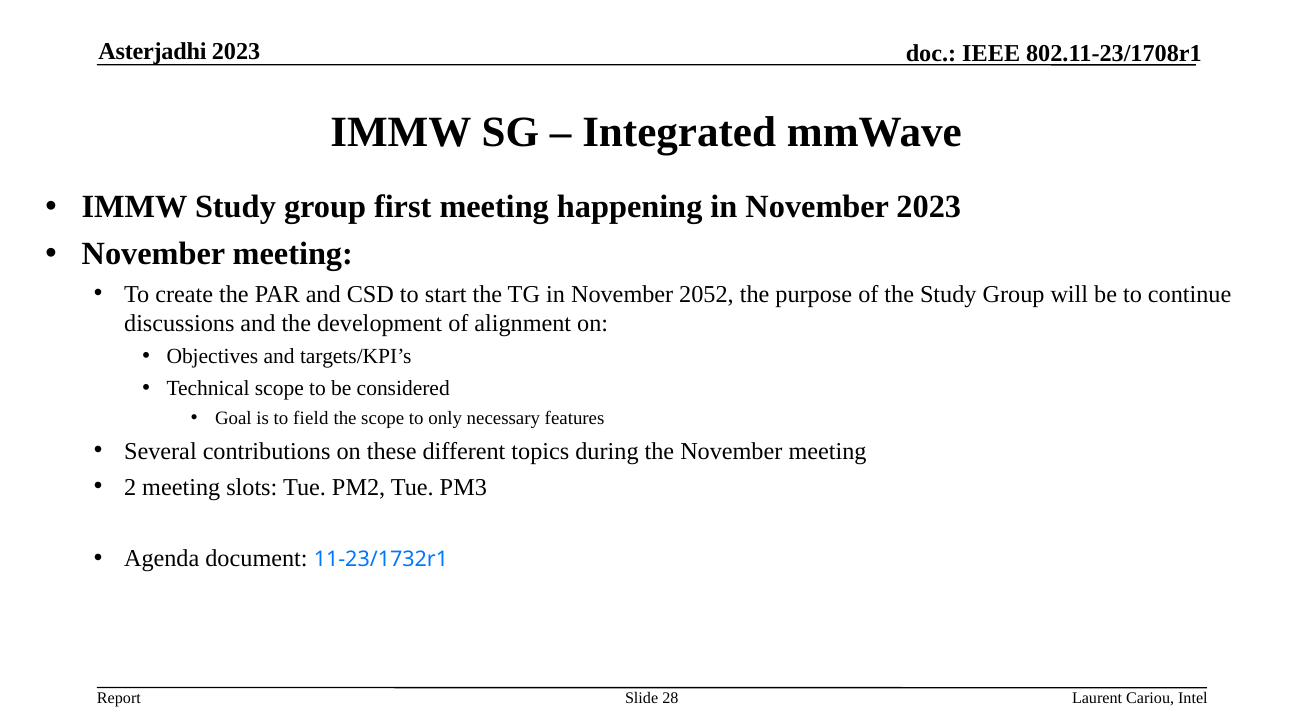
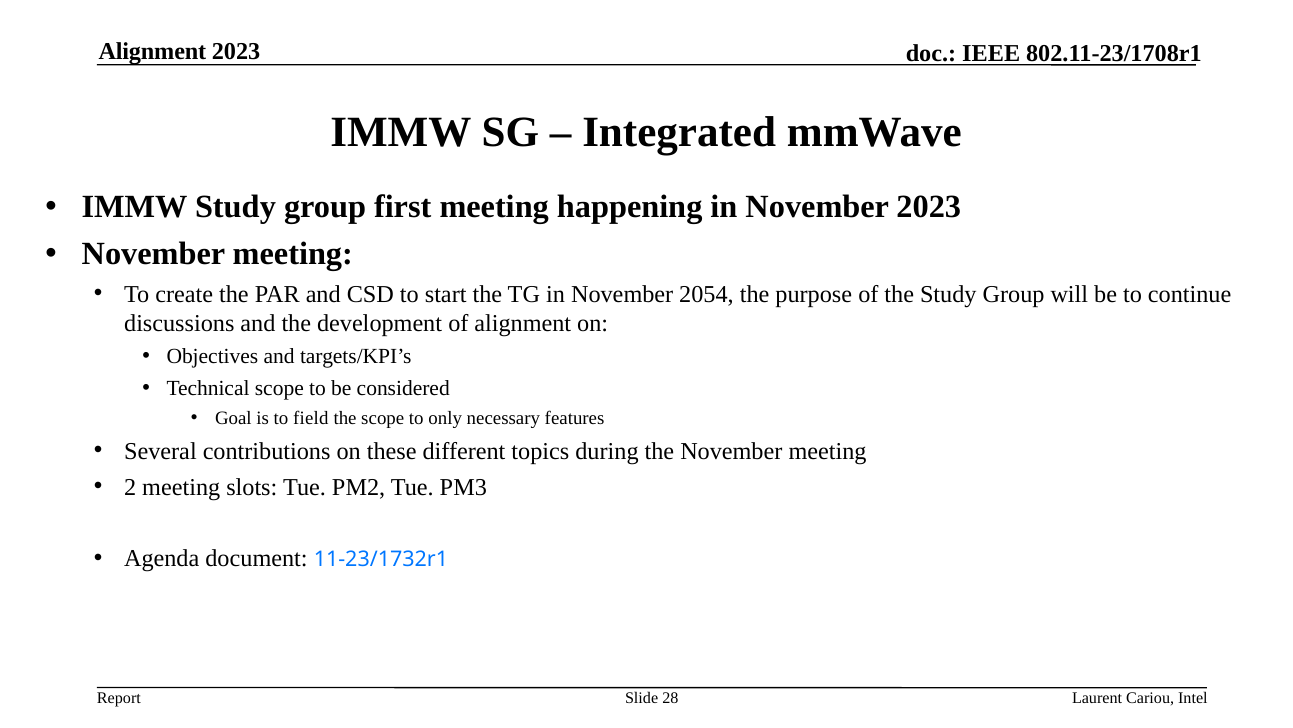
Asterjadhi: Asterjadhi -> Alignment (152, 51)
2052: 2052 -> 2054 (706, 294)
